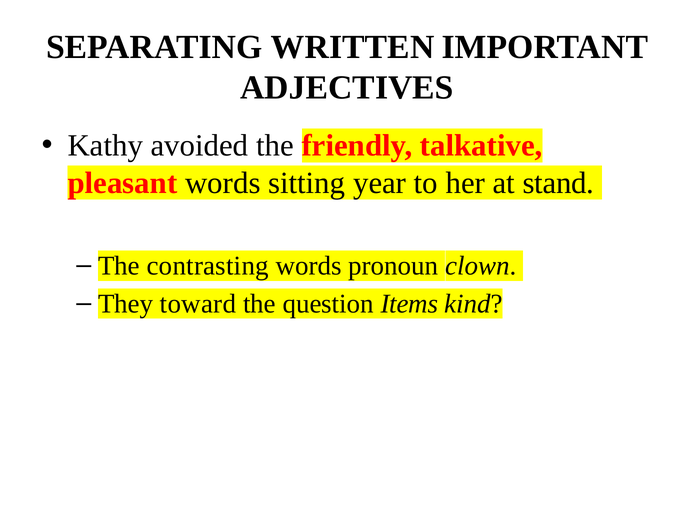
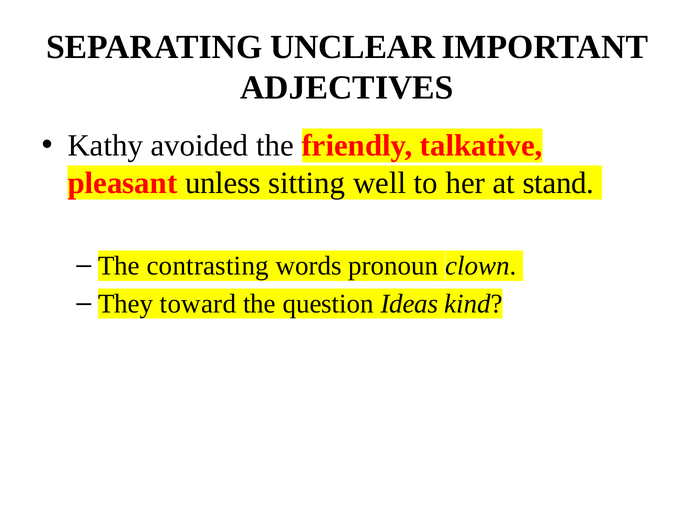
WRITTEN: WRITTEN -> UNCLEAR (353, 47)
pleasant words: words -> unless (223, 183)
year: year -> well (380, 183)
Items: Items -> Ideas (409, 303)
